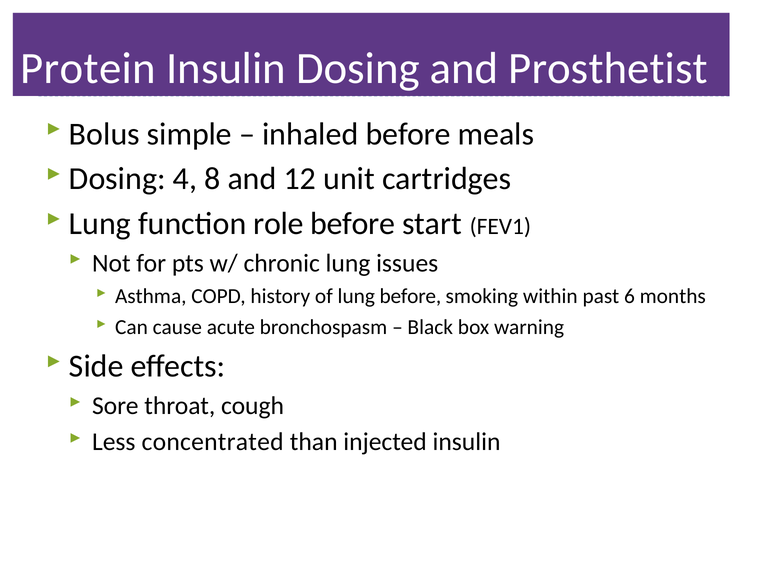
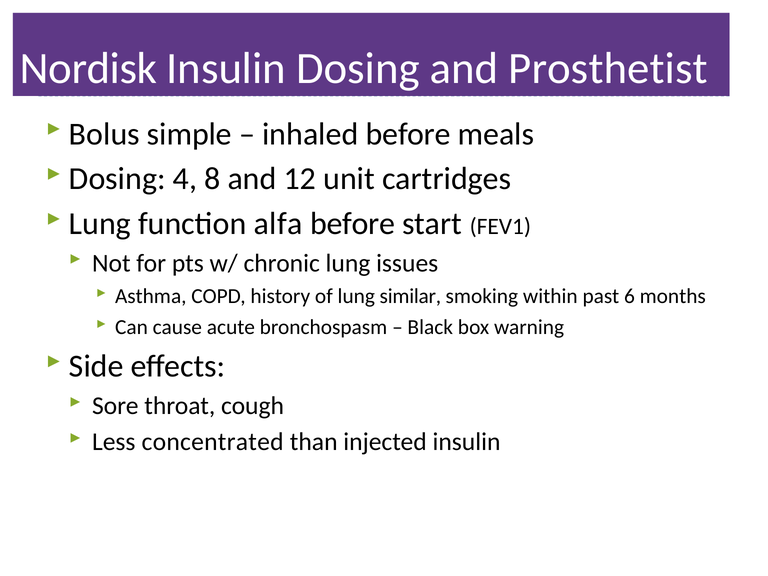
Protein: Protein -> Nordisk (88, 68)
role: role -> alfa (278, 224)
lung before: before -> similar (410, 296)
